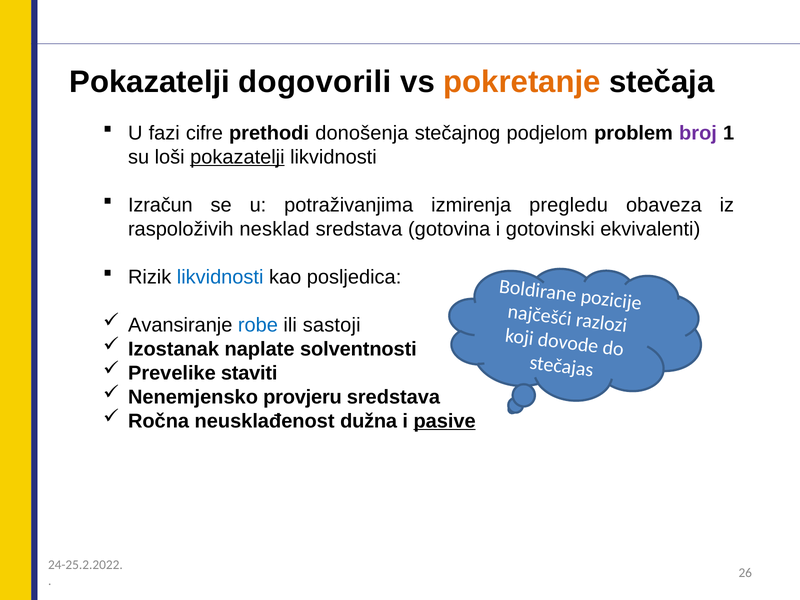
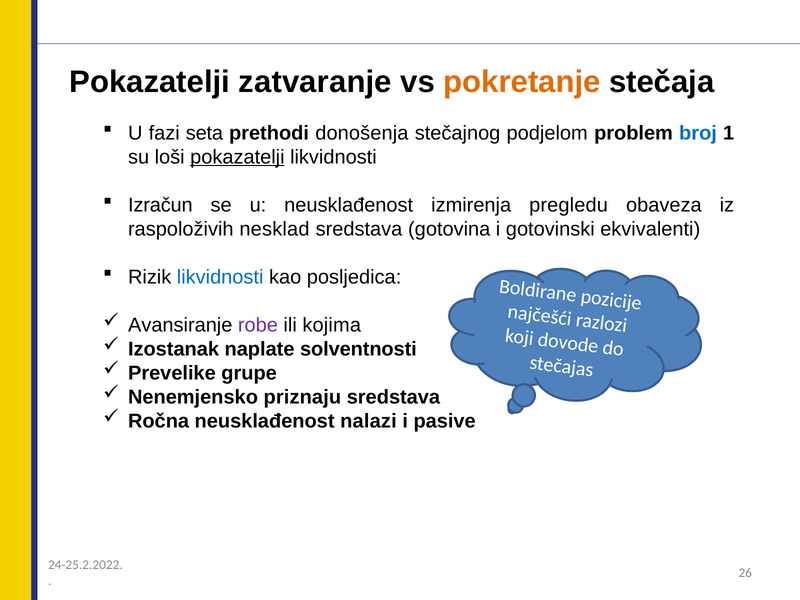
dogovorili: dogovorili -> zatvaranje (315, 82)
cifre: cifre -> seta (204, 133)
broj colour: purple -> blue (698, 133)
u potraživanjima: potraživanjima -> neusklađenost (349, 205)
robe colour: blue -> purple (258, 325)
sastoji: sastoji -> kojima (332, 325)
staviti: staviti -> grupe (249, 373)
provjeru: provjeru -> priznaju (302, 397)
dužna: dužna -> nalazi (368, 421)
pasive underline: present -> none (445, 421)
